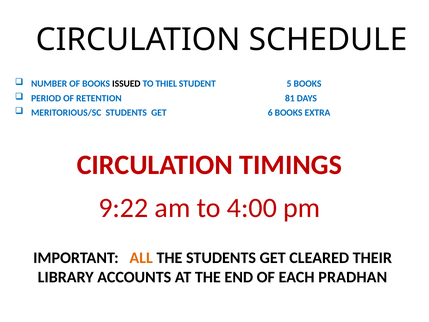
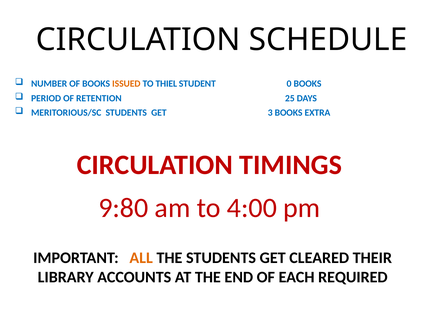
ISSUED colour: black -> orange (126, 84)
5: 5 -> 0 (289, 84)
81: 81 -> 25 (290, 98)
6: 6 -> 3 (270, 113)
9:22: 9:22 -> 9:80 (123, 208)
PRADHAN: PRADHAN -> REQUIRED (353, 277)
